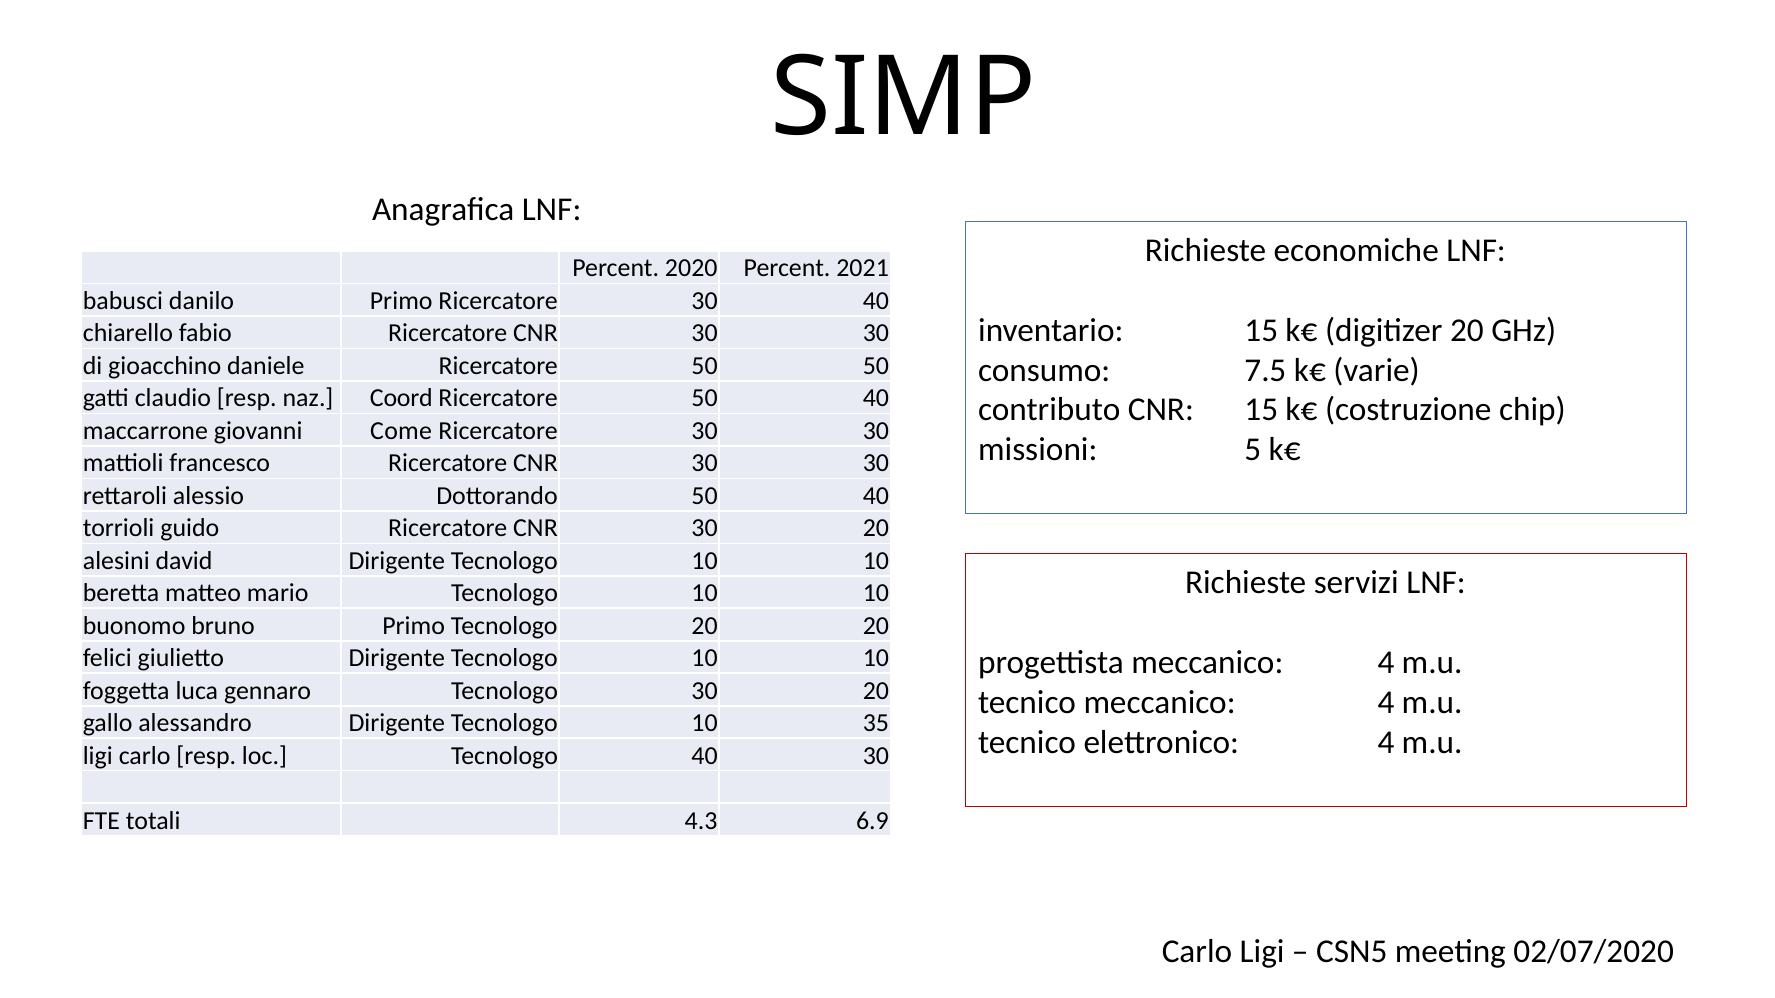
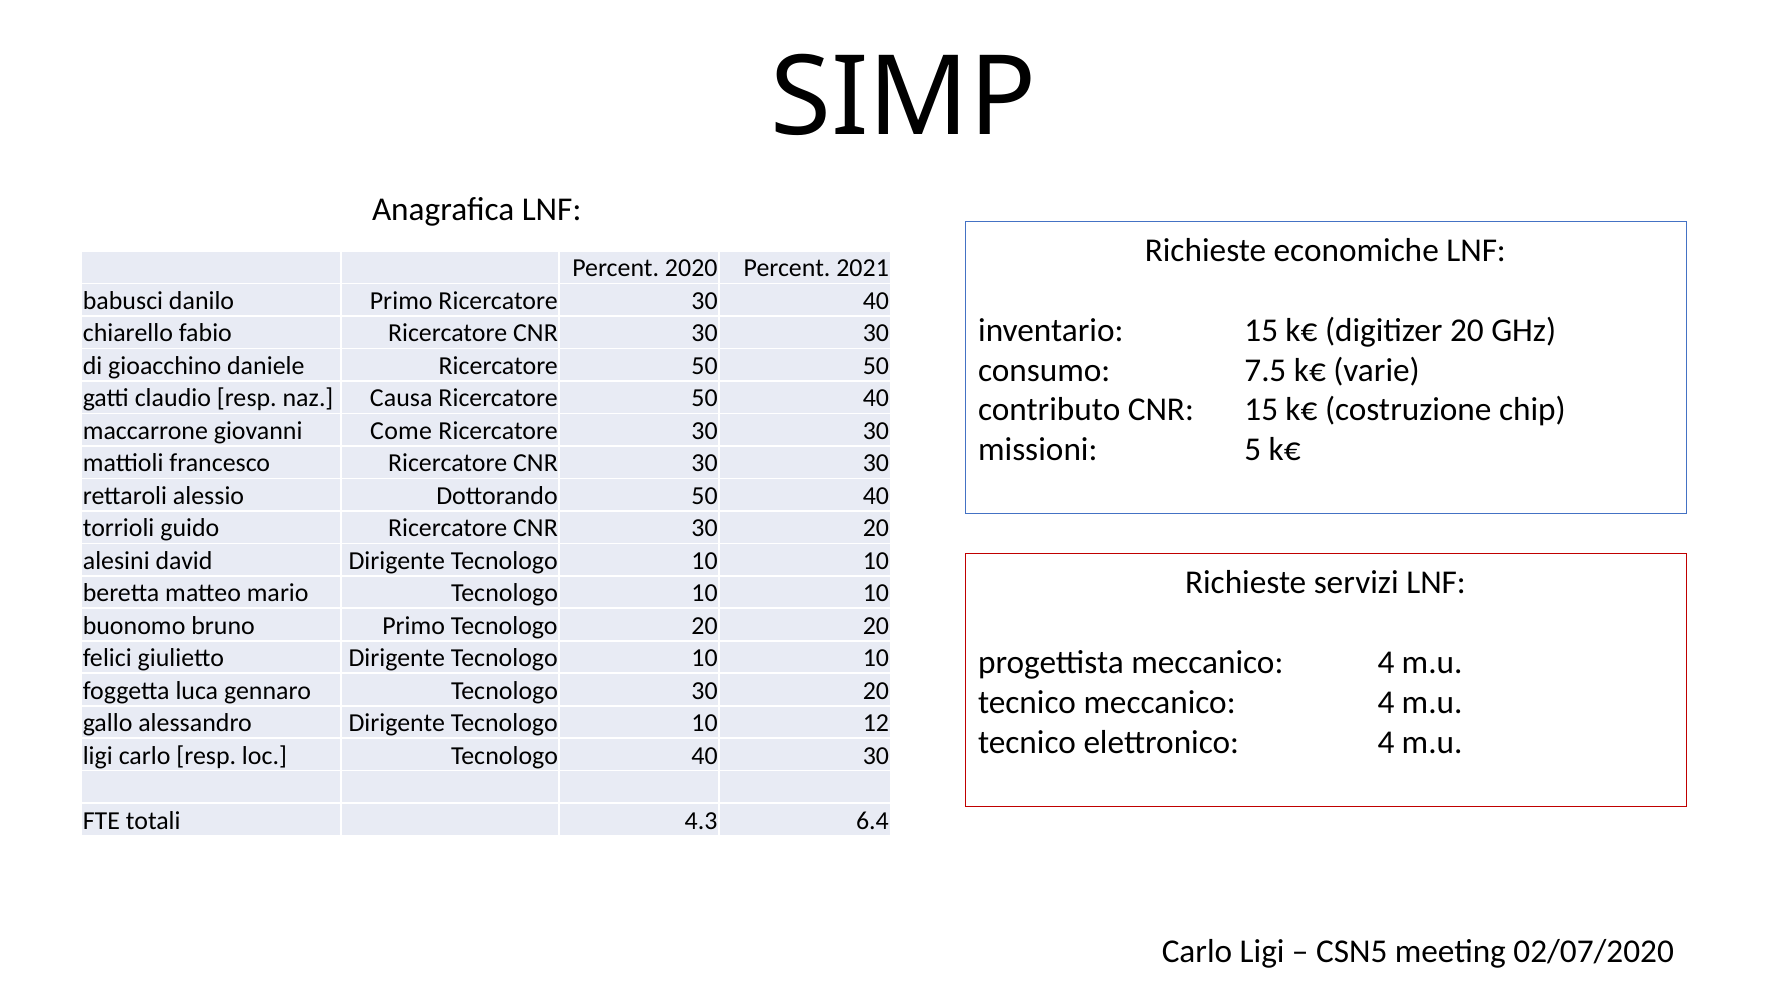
Coord: Coord -> Causa (401, 398)
35: 35 -> 12 (876, 723)
6.9: 6.9 -> 6.4 (872, 821)
